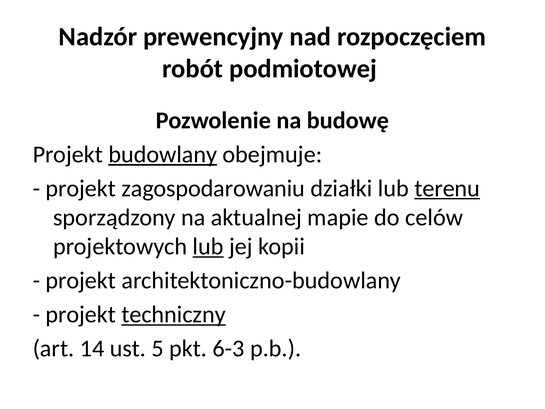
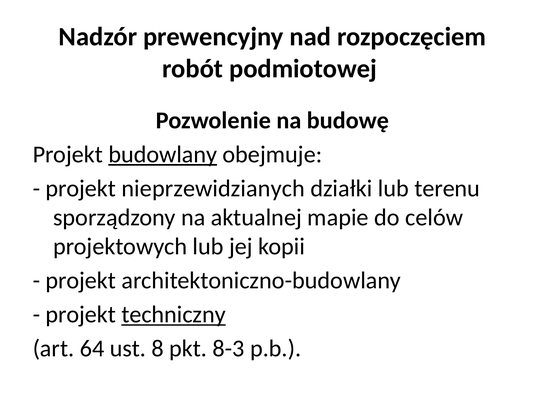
zagospodarowaniu: zagospodarowaniu -> nieprzewidzianych (213, 188)
terenu underline: present -> none (447, 188)
lub underline: present -> none (208, 246)
14: 14 -> 64 (92, 348)
5: 5 -> 8 (158, 348)
6-3: 6-3 -> 8-3 (229, 348)
